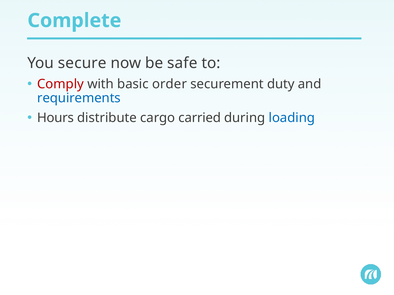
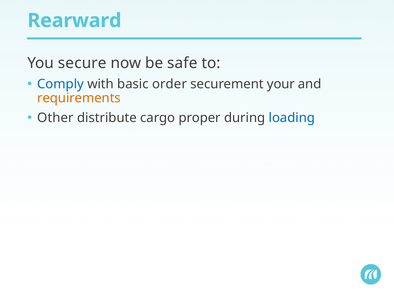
Complete: Complete -> Rearward (74, 21)
Comply colour: red -> blue (61, 84)
duty: duty -> your (281, 84)
requirements colour: blue -> orange (79, 98)
Hours: Hours -> Other (55, 118)
carried: carried -> proper (200, 118)
